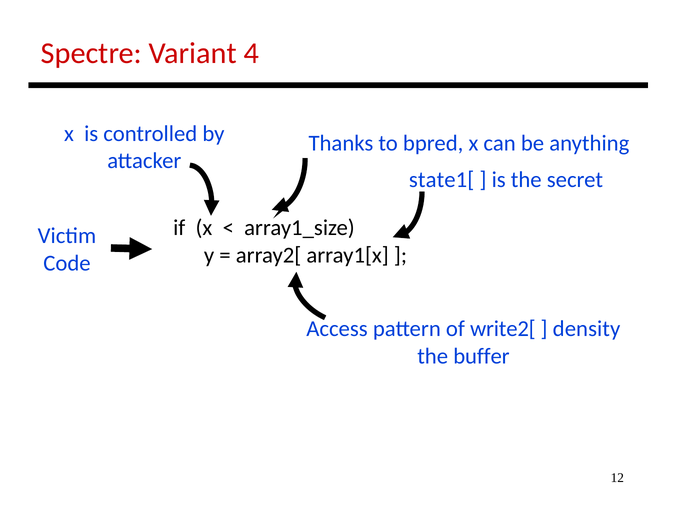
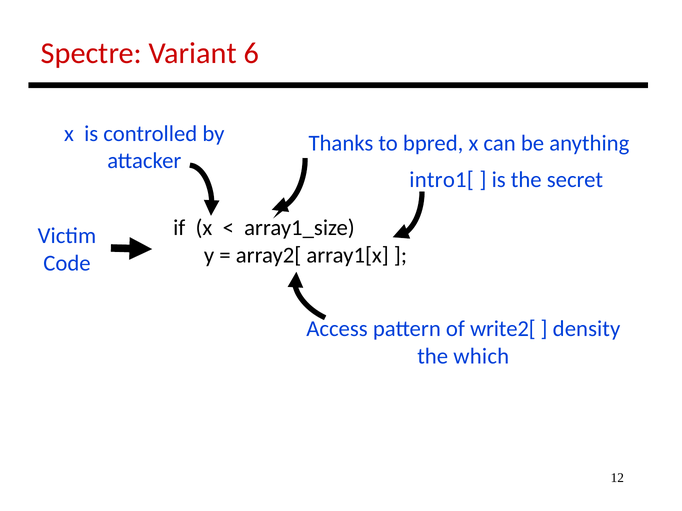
4: 4 -> 6 (251, 53)
state1[: state1[ -> intro1[ (442, 180)
buffer: buffer -> which (481, 356)
